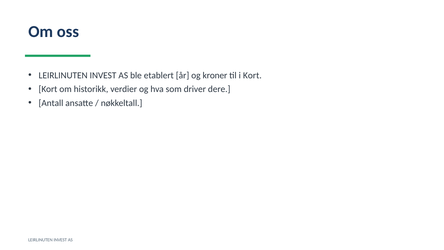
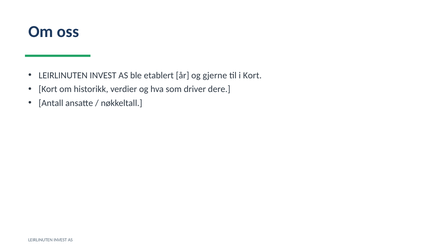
kroner: kroner -> gjerne (215, 75)
